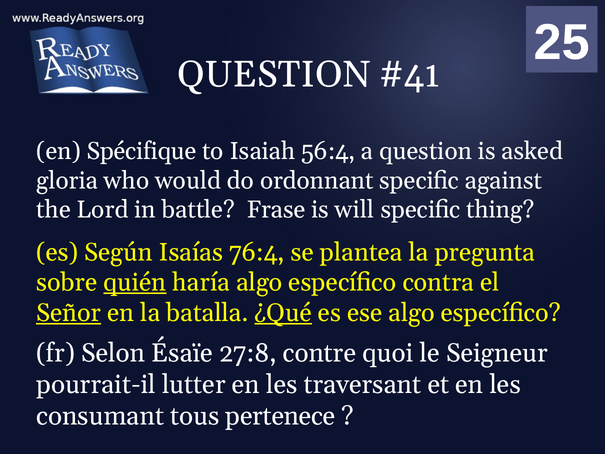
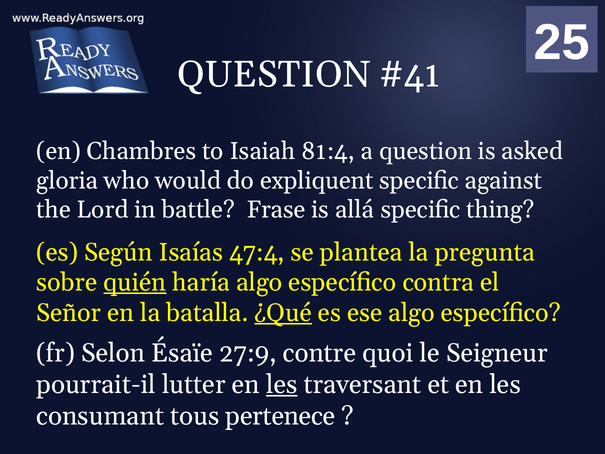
Spécifique: Spécifique -> Chambres (141, 151)
56:4: 56:4 -> 81:4 (328, 151)
ordonnant: ordonnant -> expliquent (317, 181)
will: will -> allá (355, 210)
76:4: 76:4 -> 47:4 (257, 252)
Señor underline: present -> none (69, 313)
27:8: 27:8 -> 27:9 (248, 353)
les underline: none -> present (282, 384)
